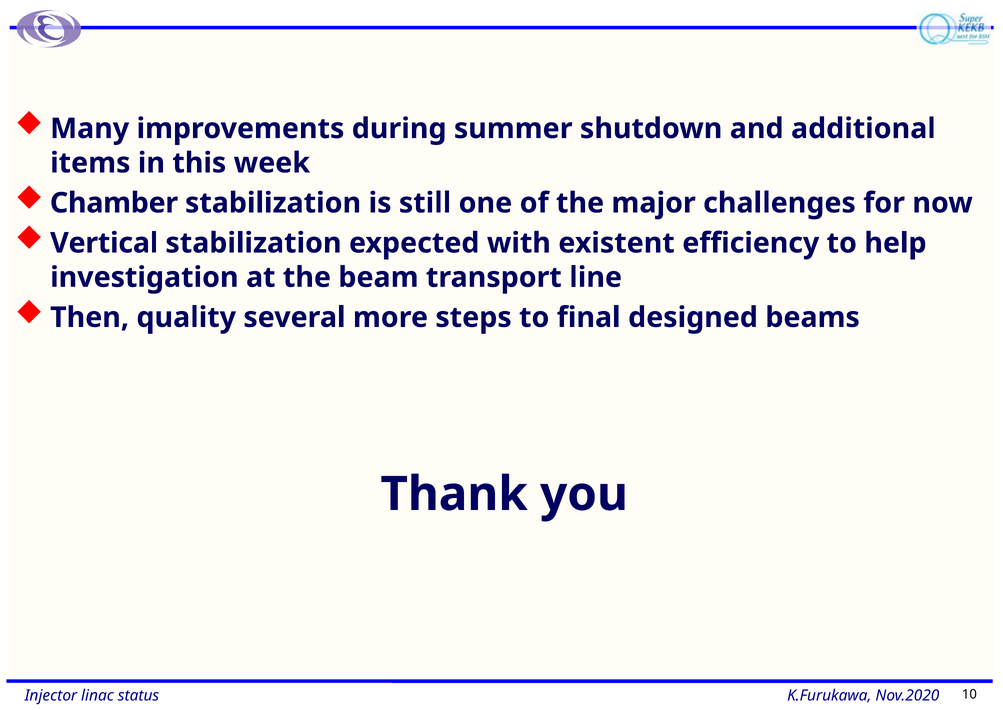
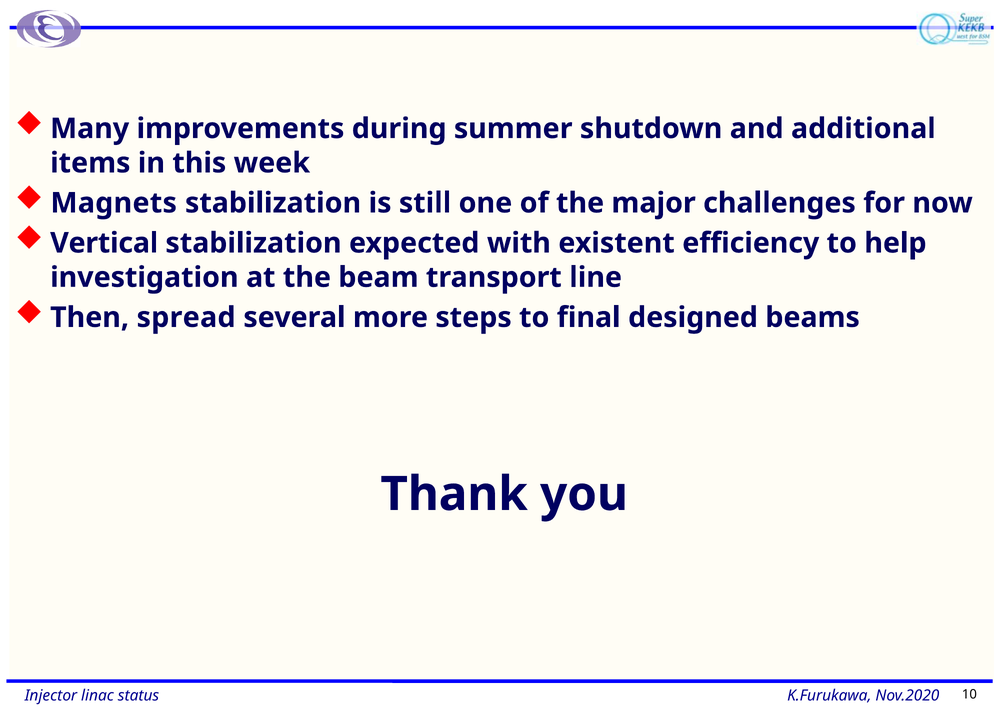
Chamber: Chamber -> Magnets (114, 203)
quality: quality -> spread (186, 317)
